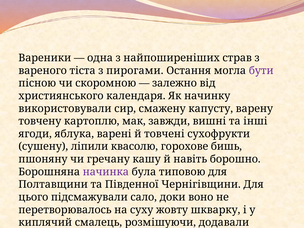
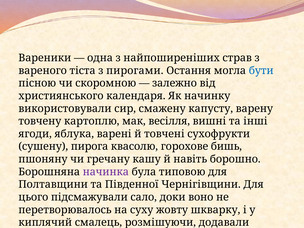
бути colour: purple -> blue (261, 71)
завжди: завжди -> весілля (169, 121)
ліпили: ліпили -> пирога (90, 147)
